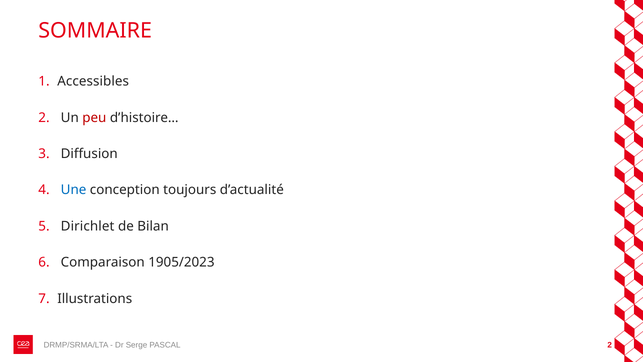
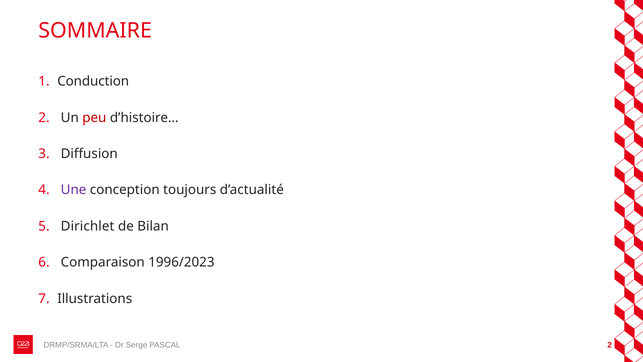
Accessibles: Accessibles -> Conduction (93, 81)
Une colour: blue -> purple (74, 190)
1905/2023: 1905/2023 -> 1996/2023 (181, 262)
